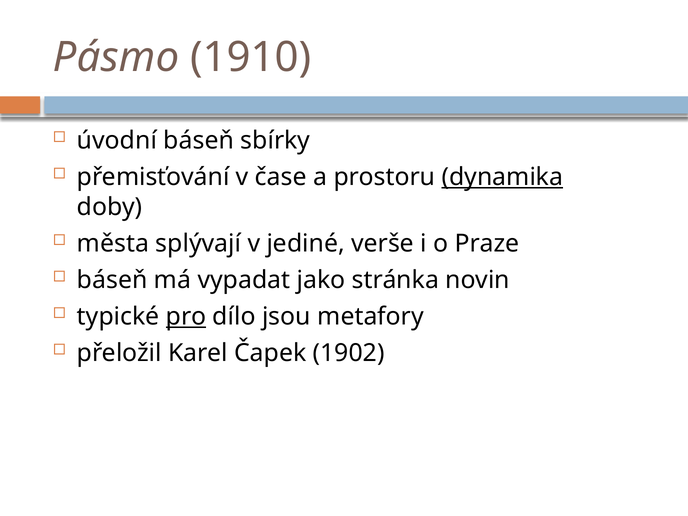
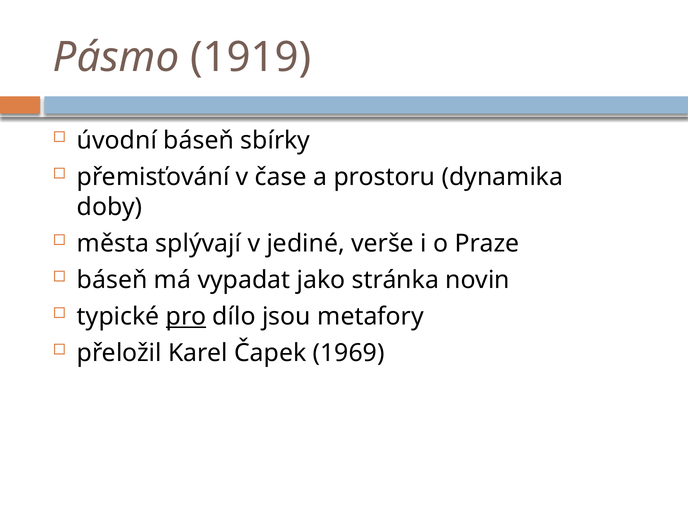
1910: 1910 -> 1919 (251, 57)
dynamika underline: present -> none (502, 177)
1902: 1902 -> 1969 (349, 353)
